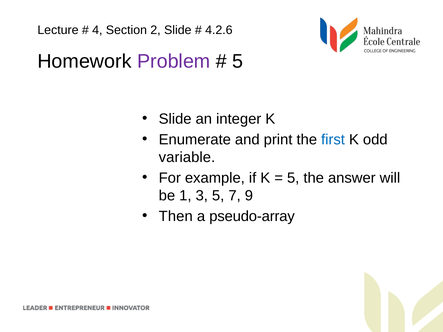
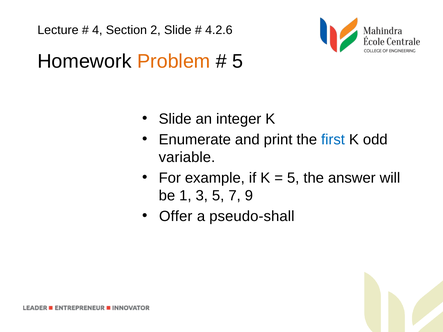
Problem colour: purple -> orange (174, 62)
Then: Then -> Offer (176, 216)
pseudo-array: pseudo-array -> pseudo-shall (252, 216)
